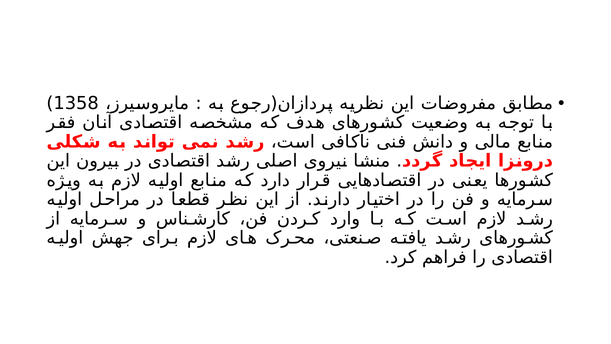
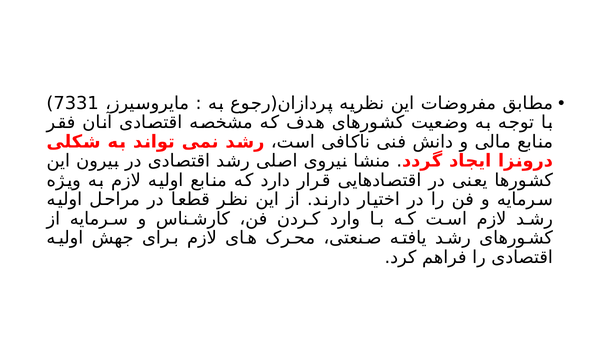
1358: 1358 -> 7331 (76, 103)
